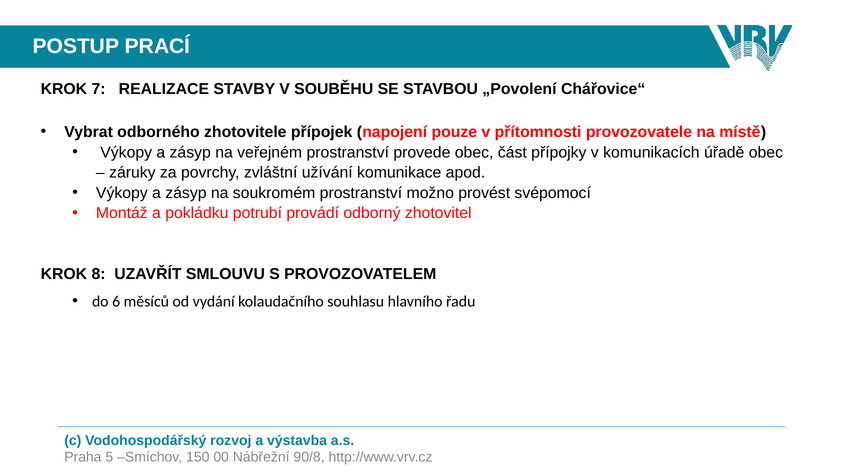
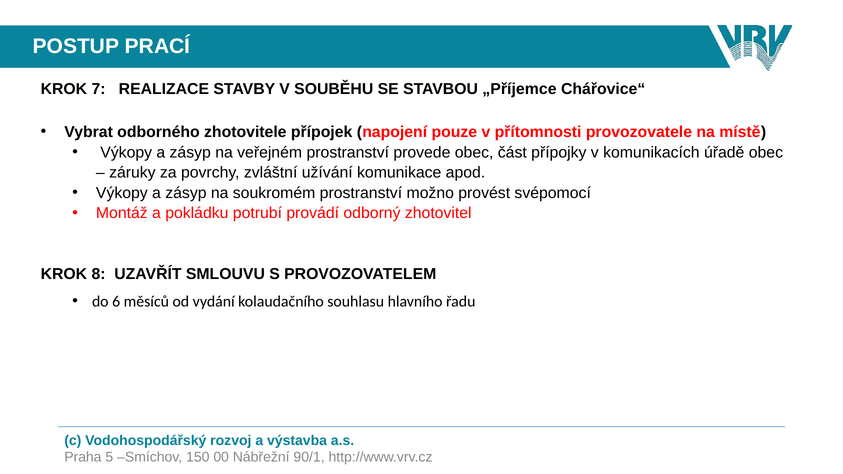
„Povolení: „Povolení -> „Příjemce (519, 89)
90/8: 90/8 -> 90/1 (309, 458)
